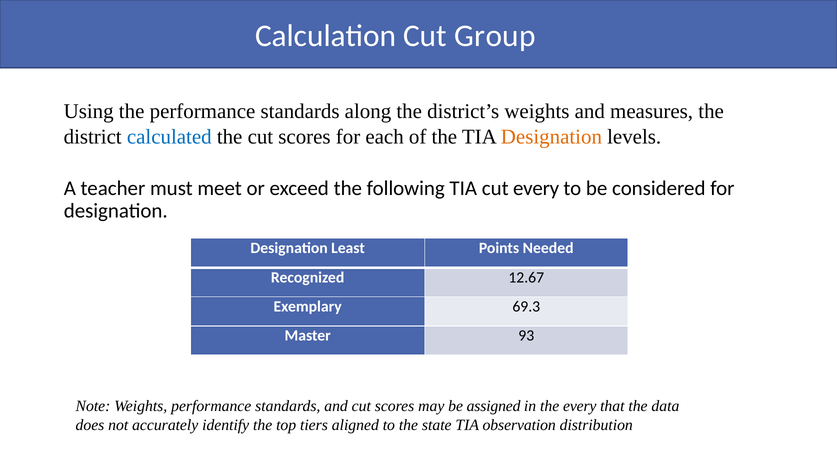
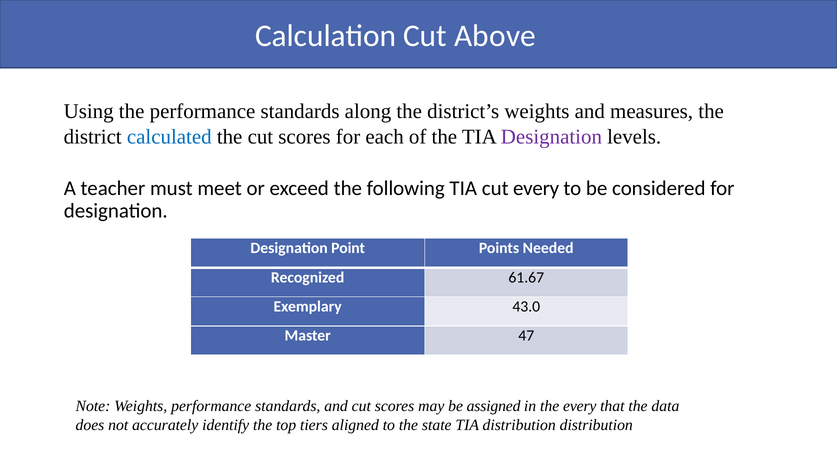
Group: Group -> Above (495, 36)
Designation colour: orange -> purple (551, 137)
Least: Least -> Point (348, 248)
12.67: 12.67 -> 61.67 (526, 277)
69.3: 69.3 -> 43.0 (526, 306)
93: 93 -> 47 (526, 336)
TIA observation: observation -> distribution (519, 425)
